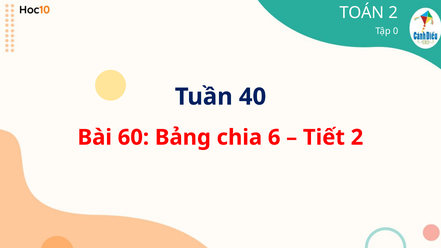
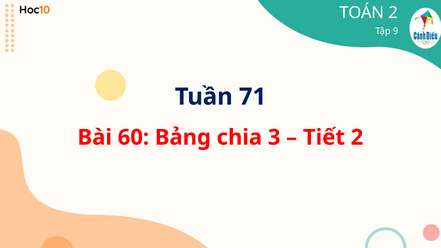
0: 0 -> 9 (396, 31)
40: 40 -> 71 (253, 97)
6: 6 -> 3 (274, 137)
